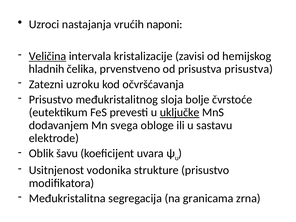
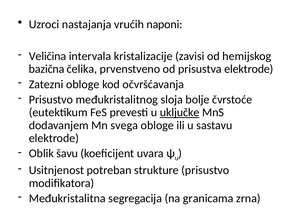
Veličina underline: present -> none (48, 56)
hladnih: hladnih -> bazična (47, 69)
prisustva prisustva: prisustva -> elektrode (249, 69)
Zatezni uzroku: uzroku -> obloge (83, 84)
vodonika: vodonika -> potreban (109, 170)
